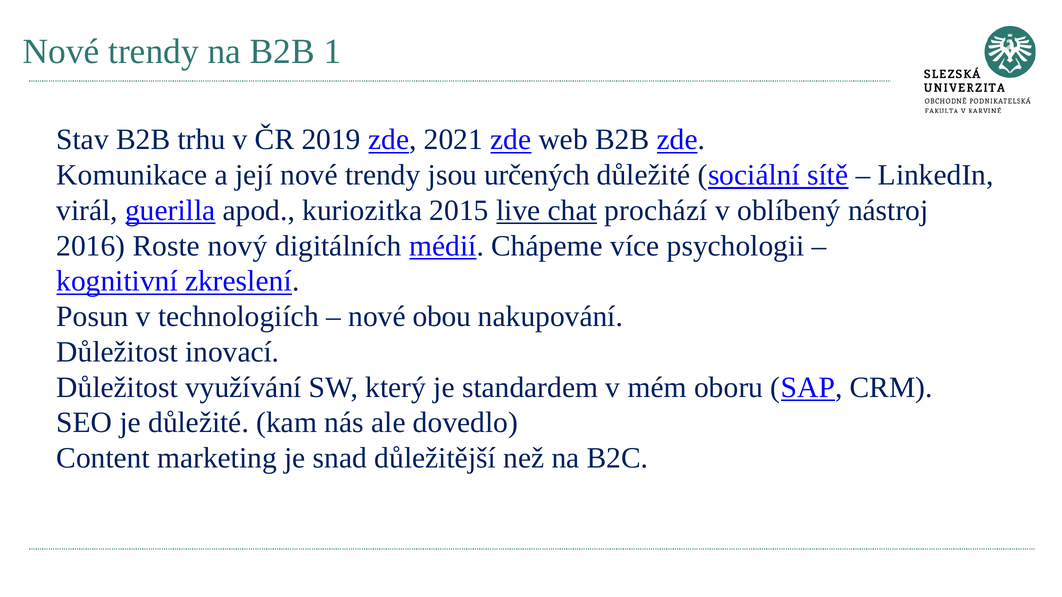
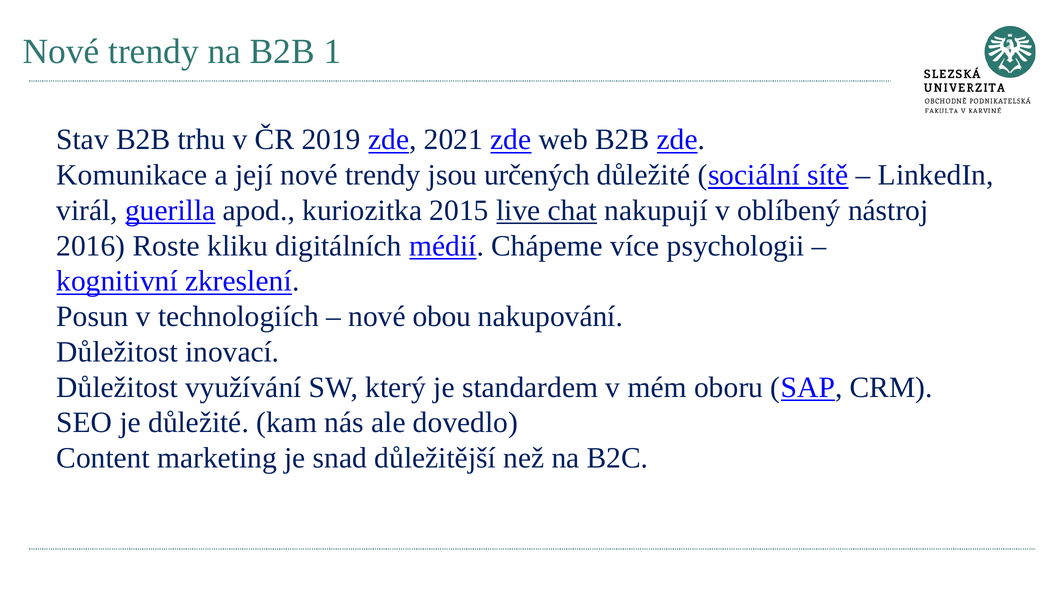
prochází: prochází -> nakupují (656, 211)
nový: nový -> kliku (238, 246)
